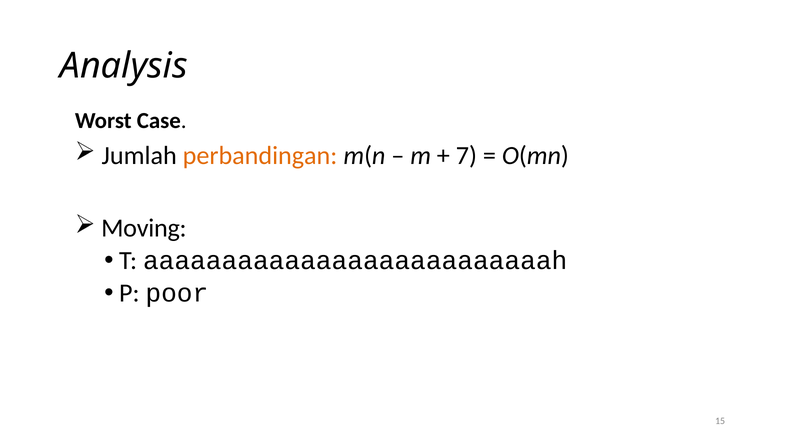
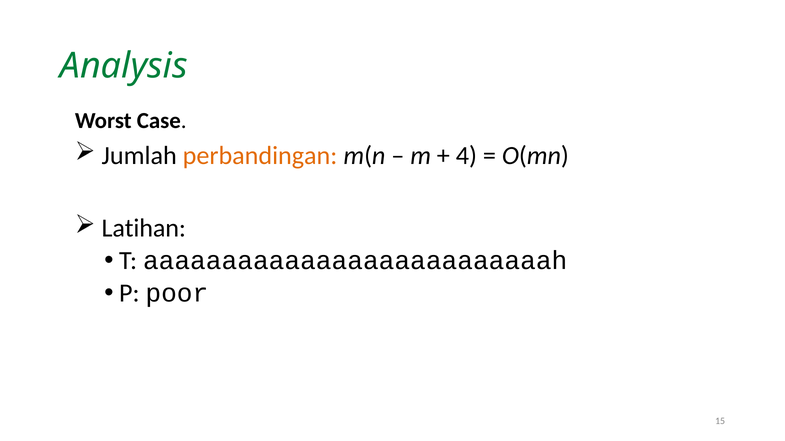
Analysis colour: black -> green (124, 66)
7: 7 -> 4 (466, 156)
Moving: Moving -> Latihan (144, 229)
